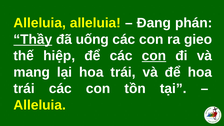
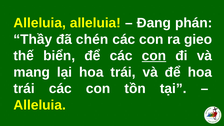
Thầy underline: present -> none (33, 39)
uống: uống -> chén (92, 39)
hiệp: hiệp -> biển (59, 56)
